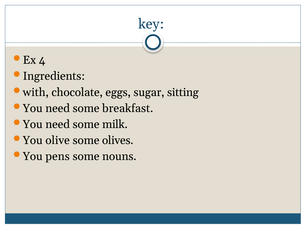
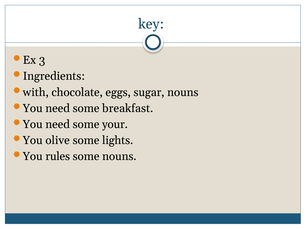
4: 4 -> 3 (42, 60)
sugar sitting: sitting -> nouns (183, 92)
milk: milk -> your (115, 125)
olives: olives -> lights (118, 141)
pens: pens -> rules (58, 157)
